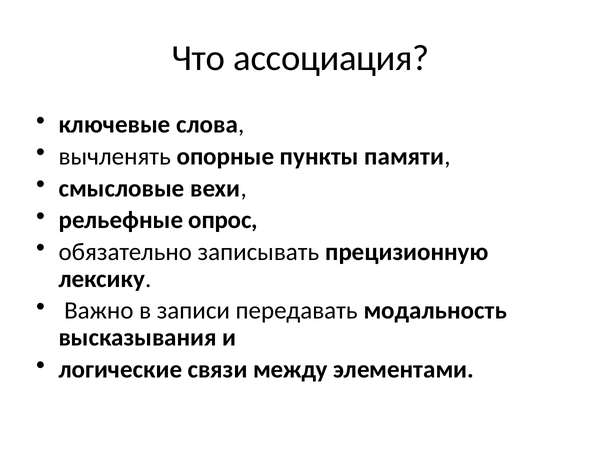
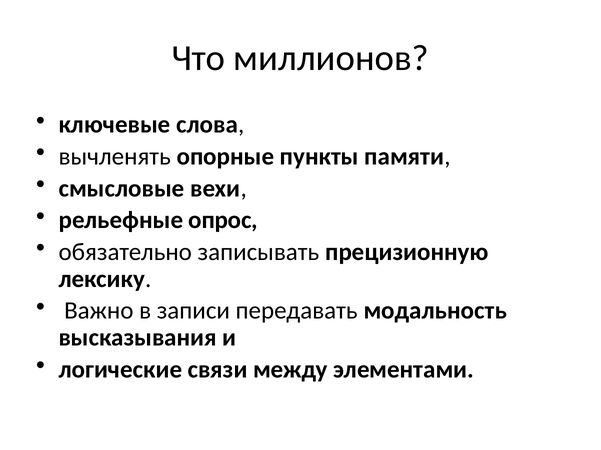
ассоциация: ассоциация -> миллионов (331, 58)
